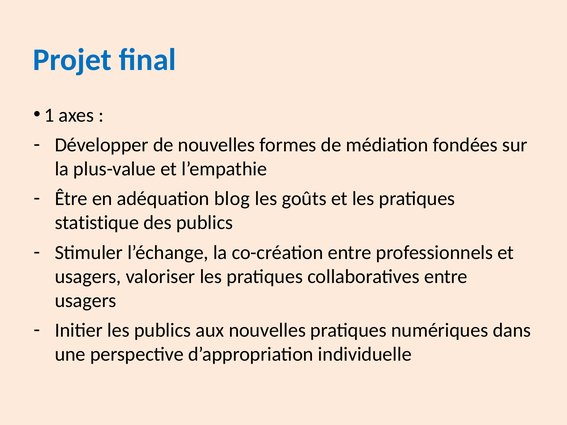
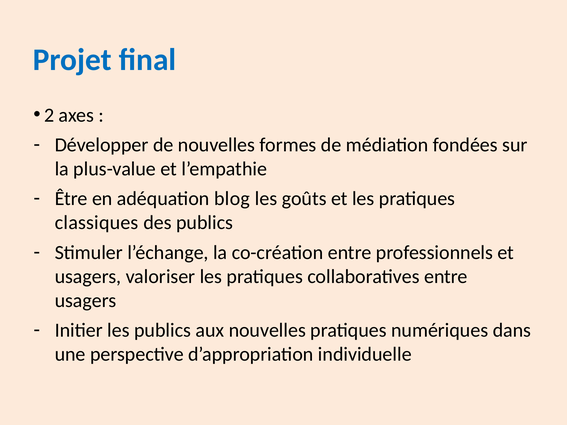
1: 1 -> 2 (49, 115)
statistique: statistique -> classiques (97, 223)
